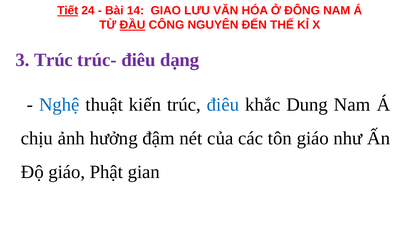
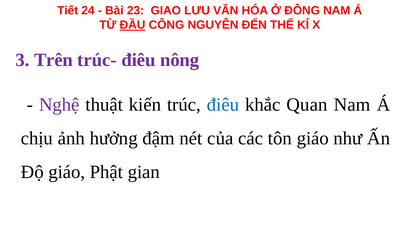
Tiết underline: present -> none (68, 11)
14: 14 -> 23 (135, 11)
3 Trúc: Trúc -> Trên (53, 60)
dạng: dạng -> nông (180, 60)
Nghệ colour: blue -> purple (59, 104)
Dung: Dung -> Quan (307, 104)
